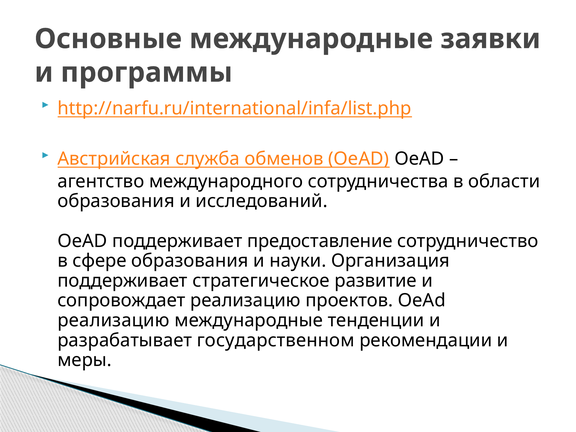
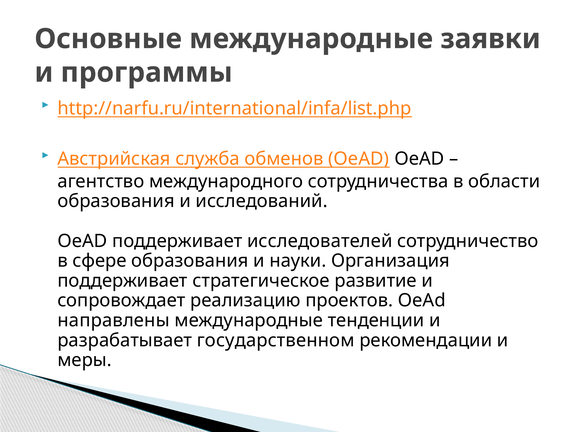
предоставление: предоставление -> исследователей (320, 241)
реализацию: реализацию -> направлены (114, 320)
